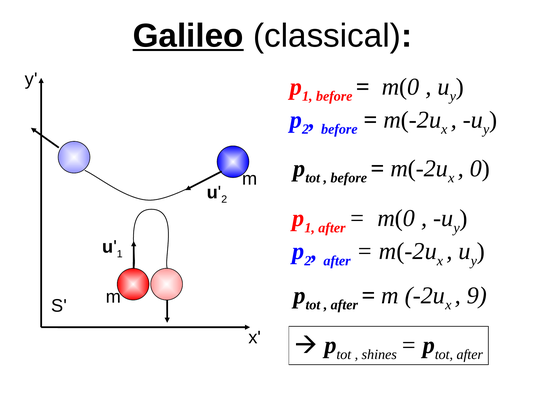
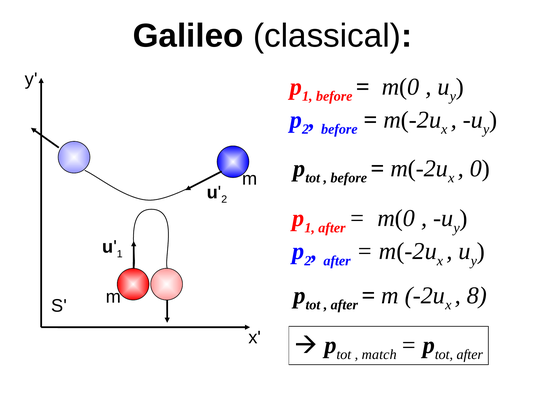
Galileo underline: present -> none (188, 36)
9: 9 -> 8 (477, 296)
shines: shines -> match (379, 355)
